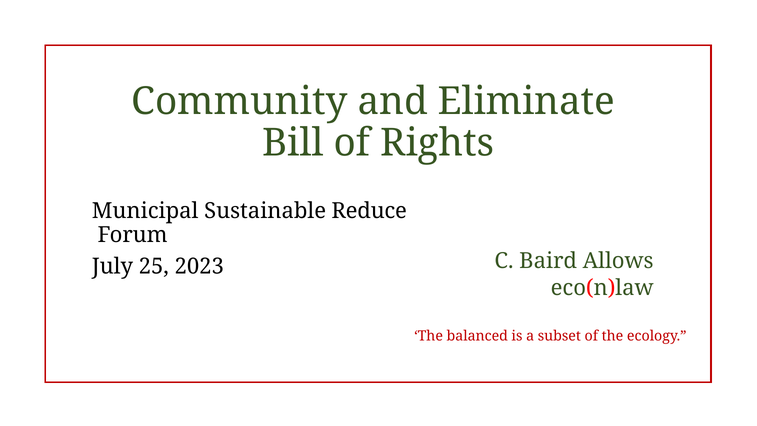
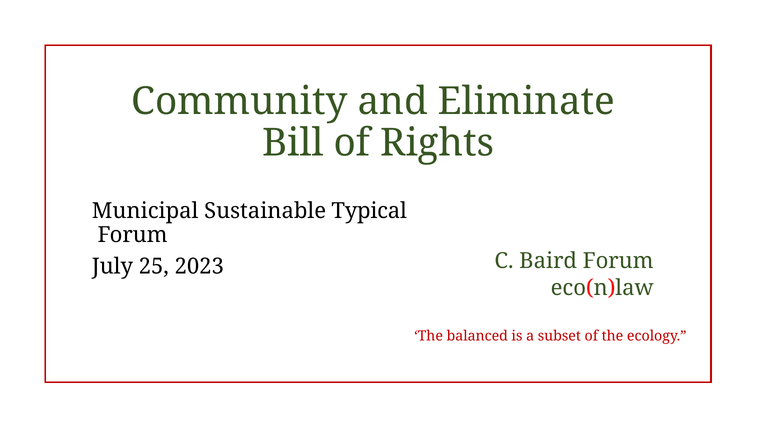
Reduce: Reduce -> Typical (369, 211)
Baird Allows: Allows -> Forum (618, 261)
